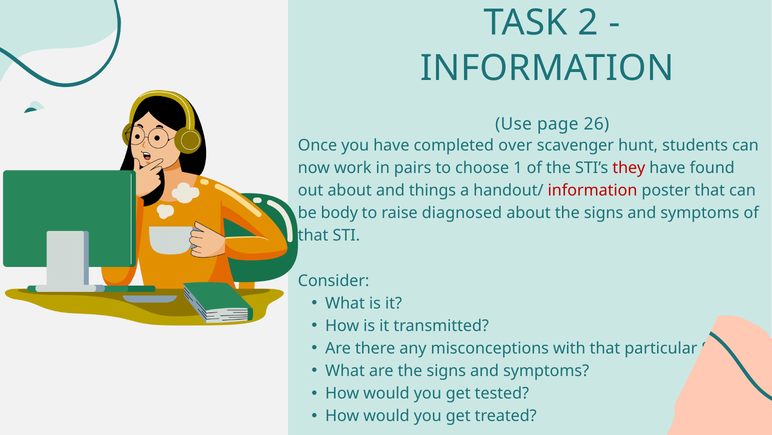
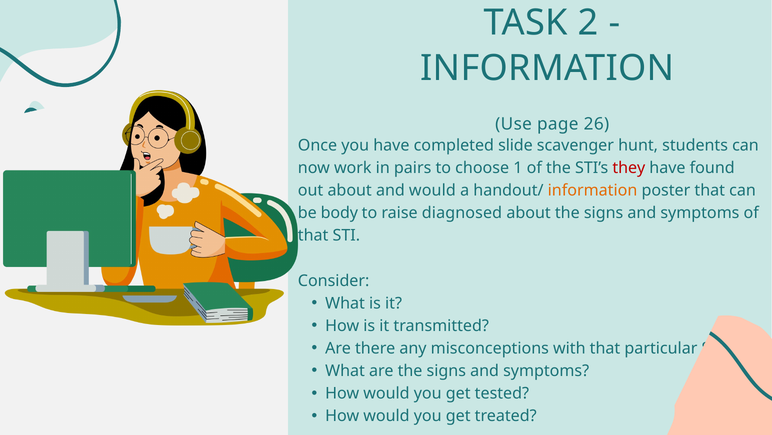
over: over -> slide (515, 145)
and things: things -> would (432, 190)
information colour: red -> orange (593, 190)
